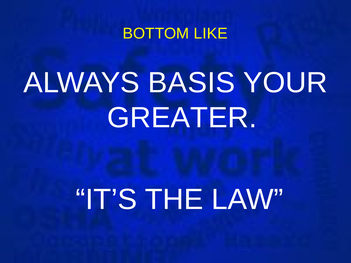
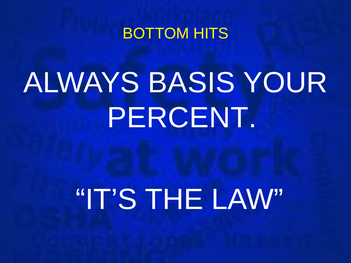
LIKE: LIKE -> HITS (211, 34)
GREATER: GREATER -> PERCENT (182, 118)
